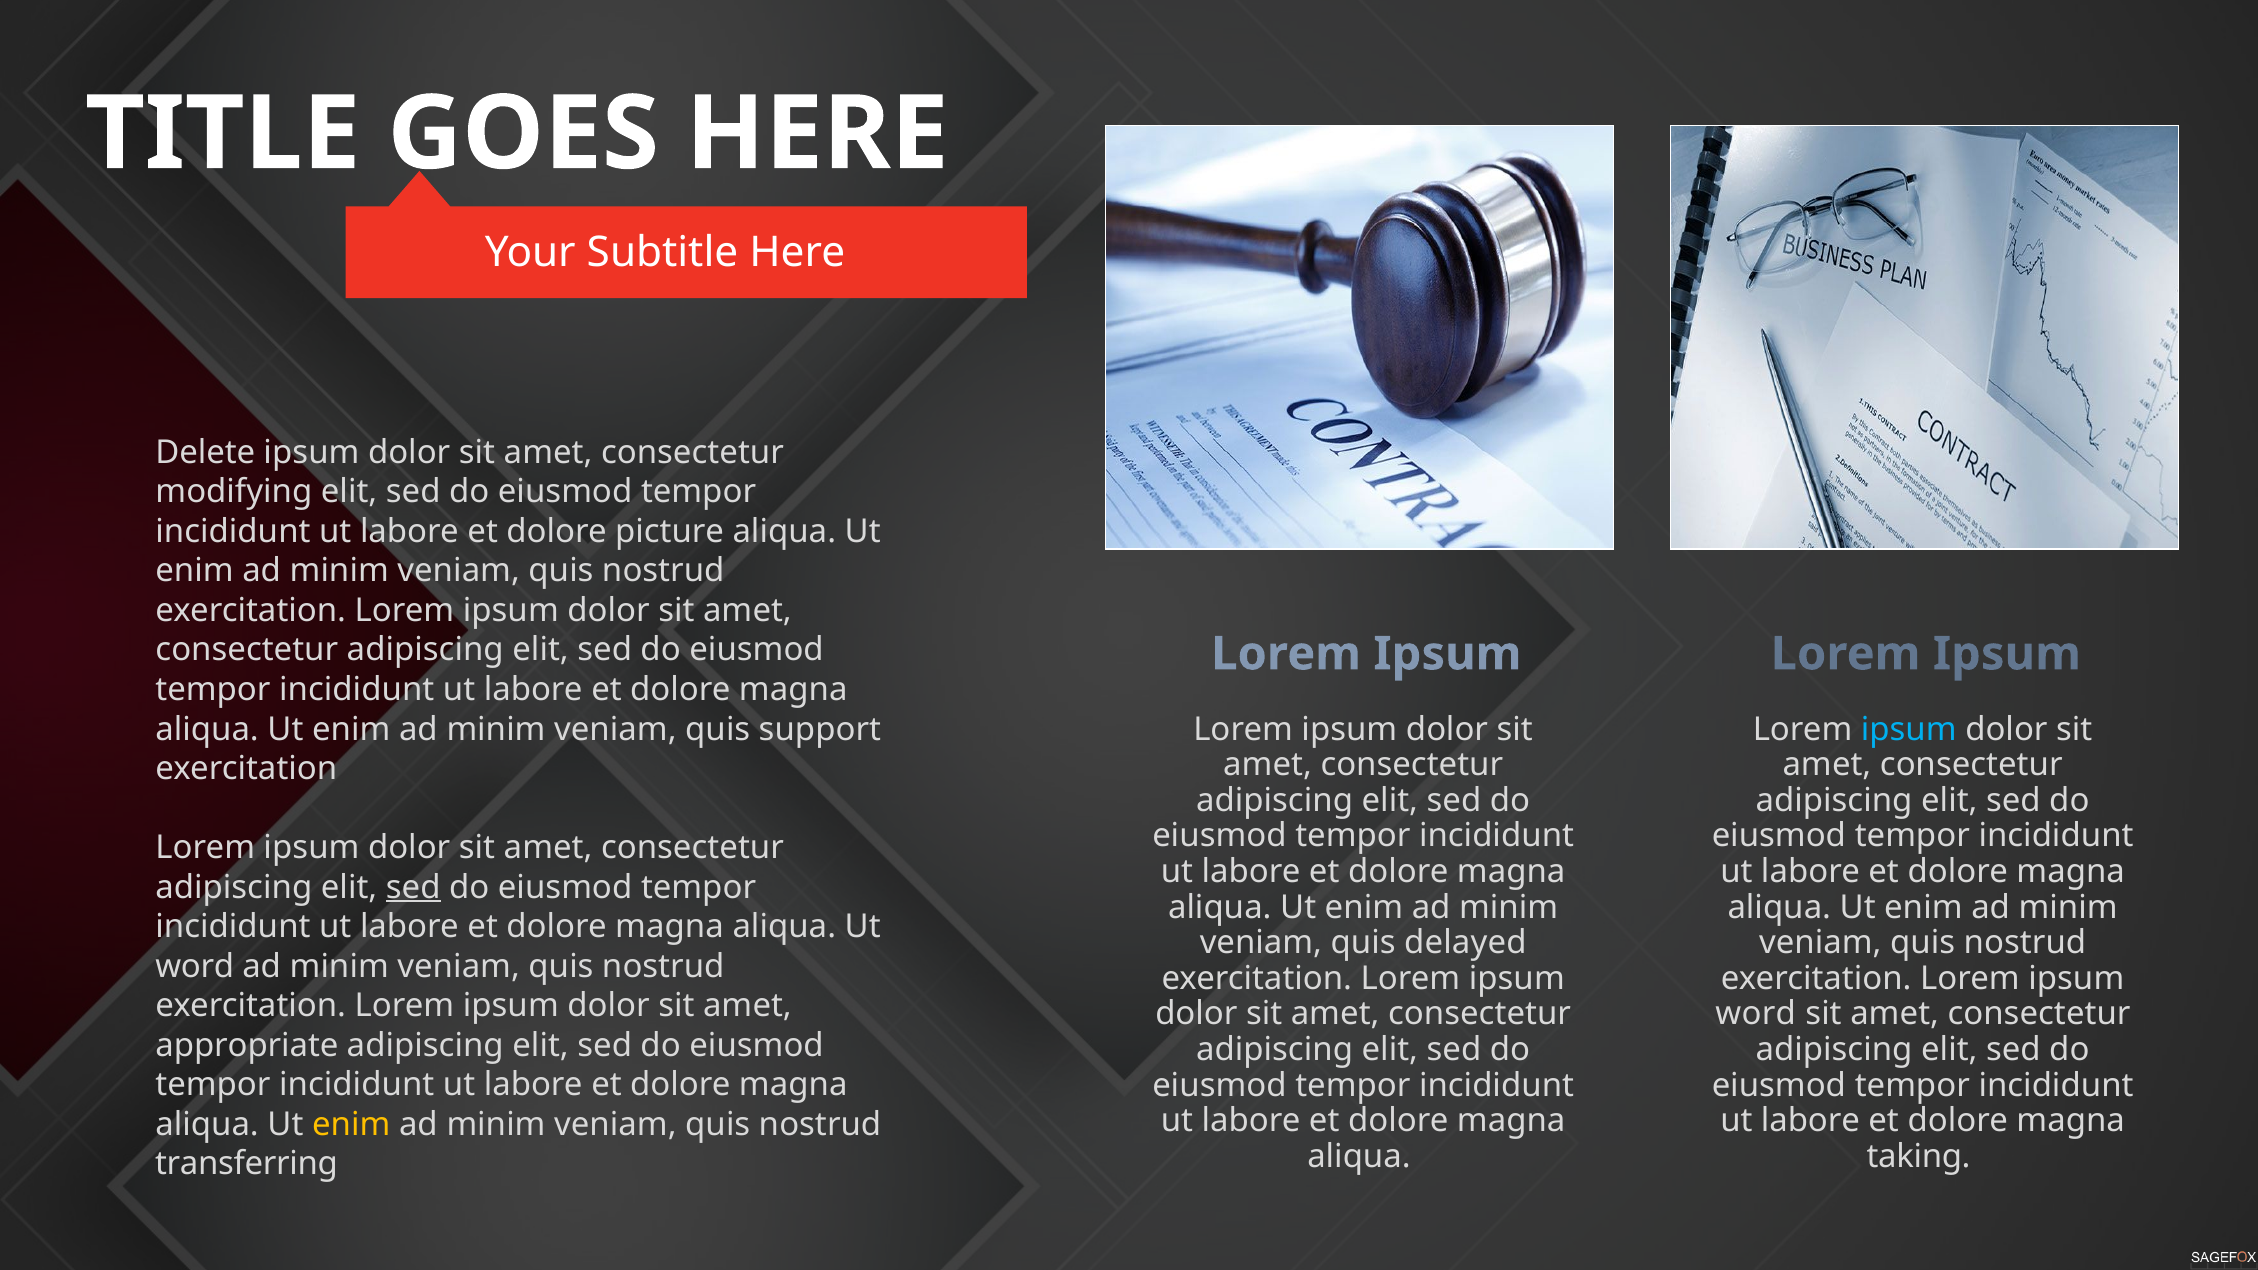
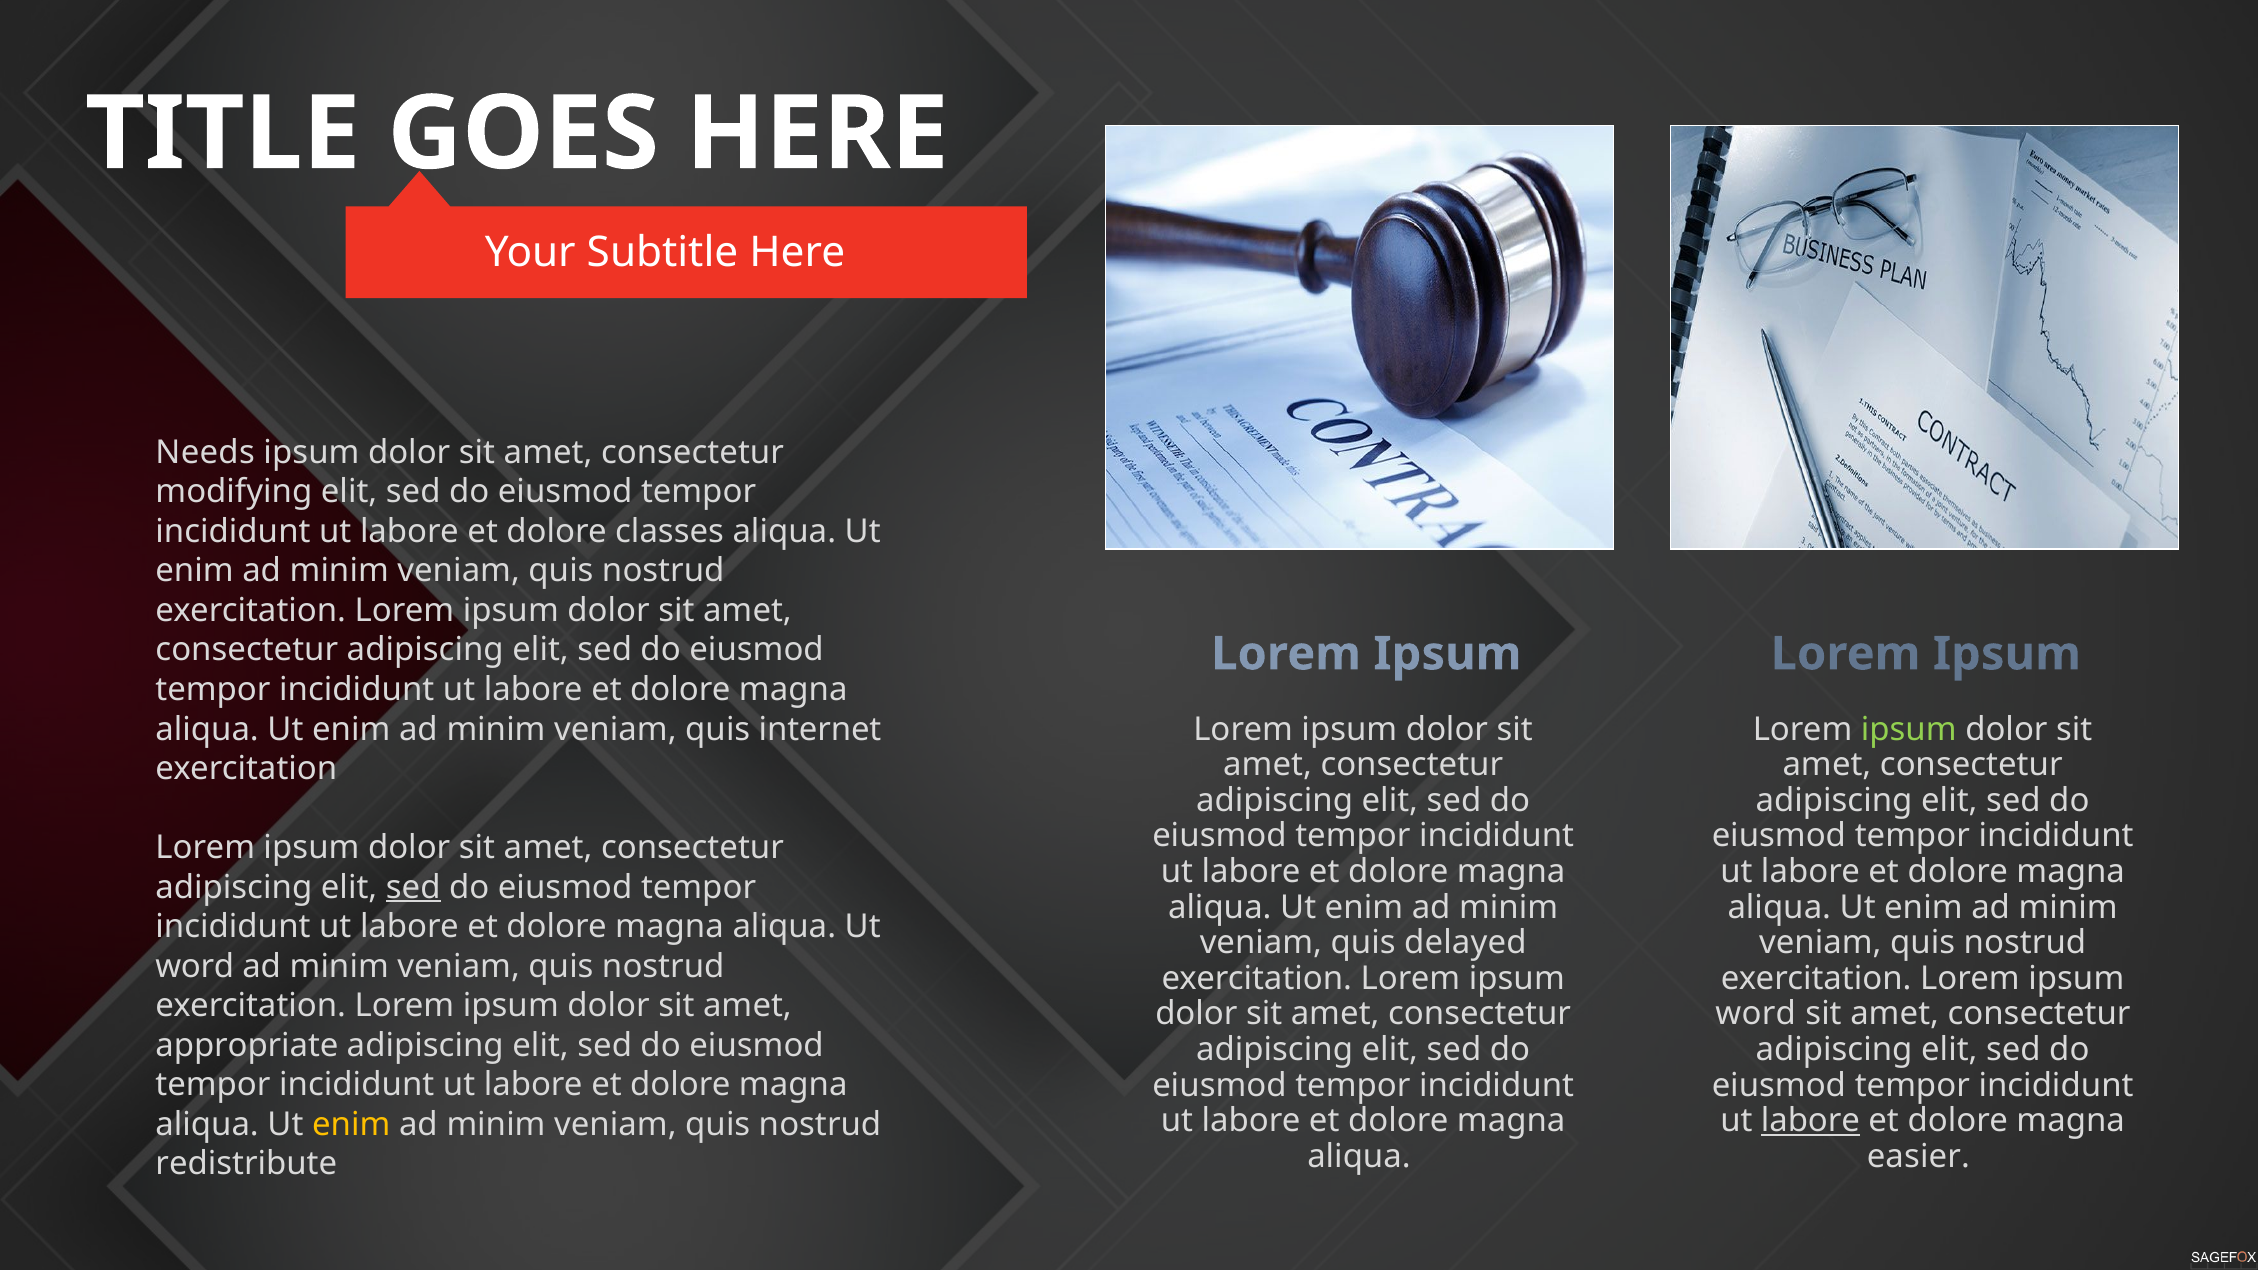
Delete: Delete -> Needs (205, 452)
picture: picture -> classes (670, 532)
support: support -> internet (820, 729)
ipsum colour: light blue -> light green (1909, 729)
labore underline: none -> present (1810, 1121)
taking: taking -> easier (1918, 1157)
transferring: transferring -> redistribute (246, 1164)
